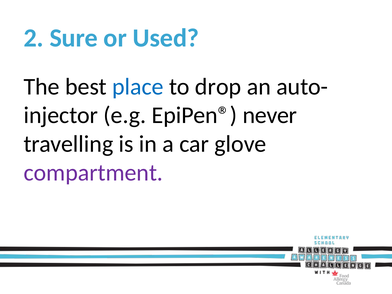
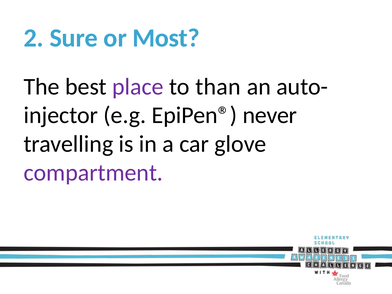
Used: Used -> Most (166, 38)
place colour: blue -> purple (138, 87)
drop: drop -> than (218, 87)
